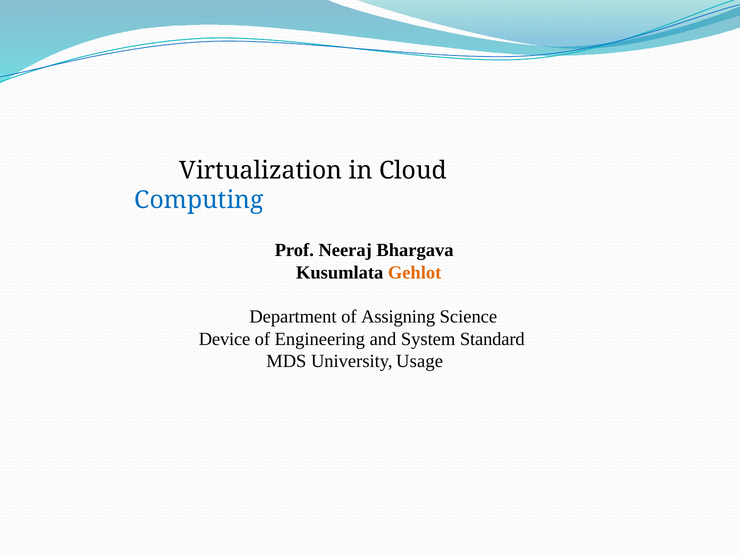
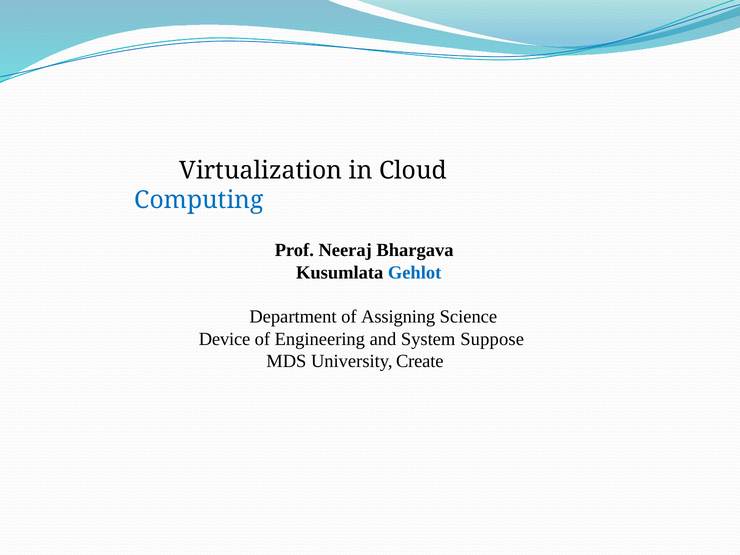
Gehlot colour: orange -> blue (415, 272)
Standard: Standard -> Suppose (492, 339)
Usage: Usage -> Create (420, 361)
